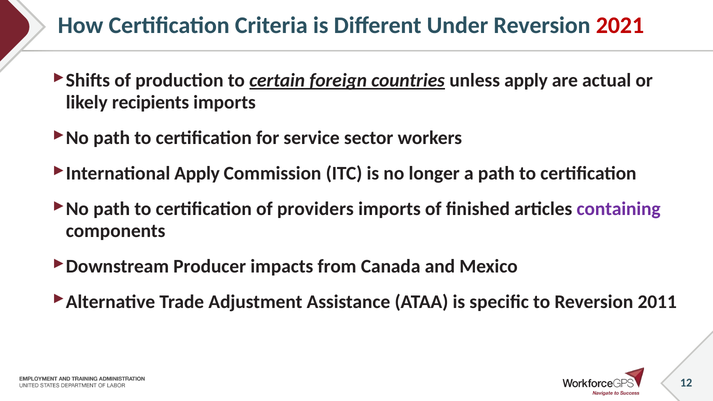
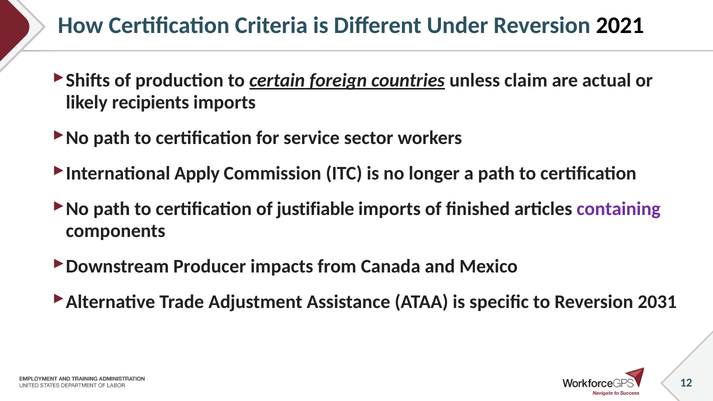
2021 colour: red -> black (620, 26)
unless apply: apply -> claim (526, 80)
providers: providers -> justifiable (316, 209)
2011: 2011 -> 2031 (657, 302)
